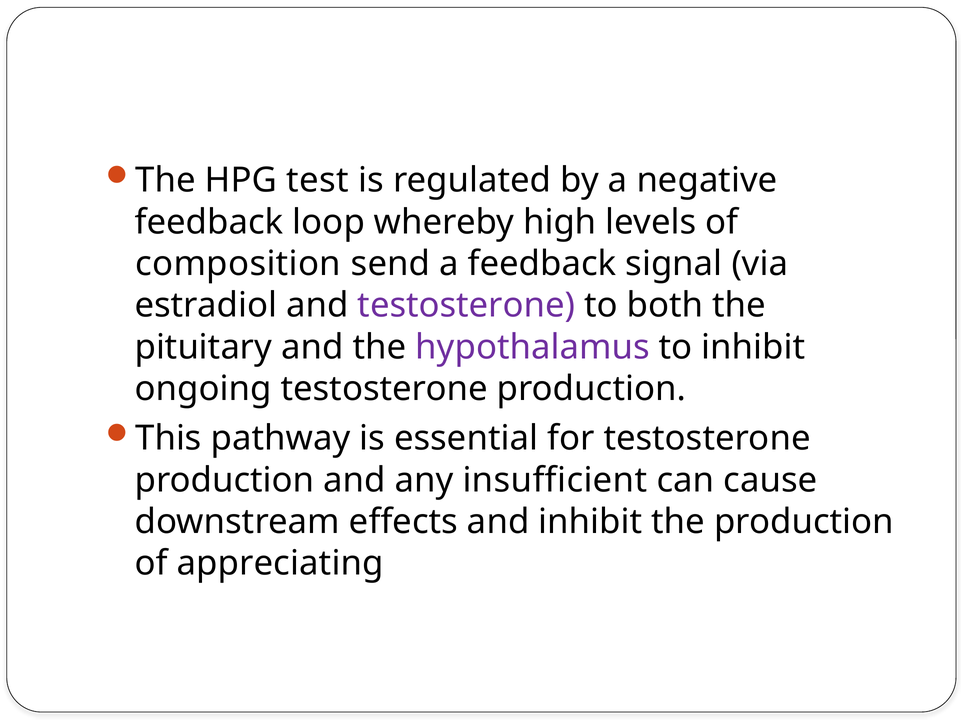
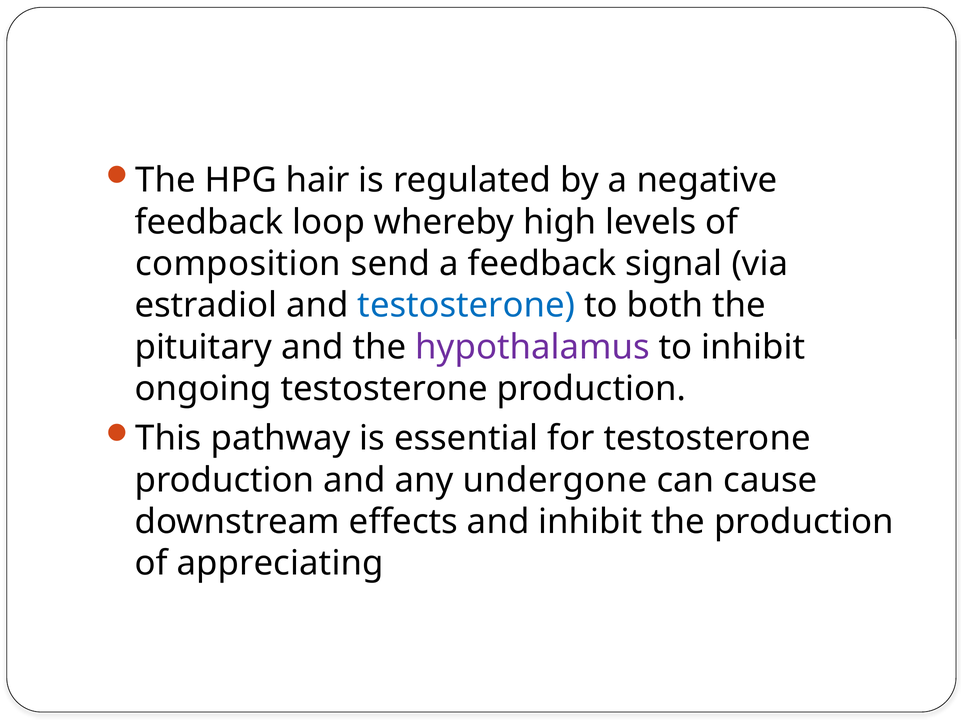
test: test -> hair (318, 181)
testosterone colour: purple -> blue (466, 306)
insufficient: insufficient -> undergone (555, 480)
